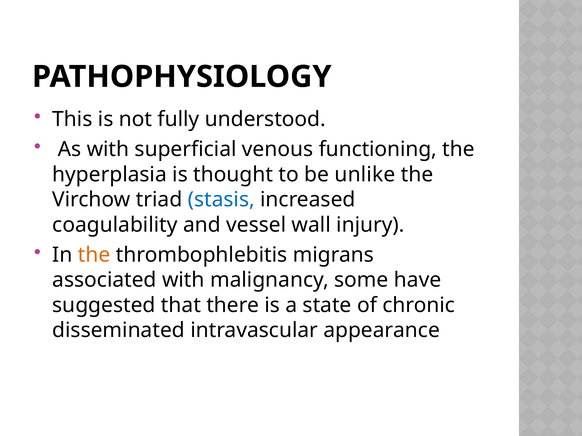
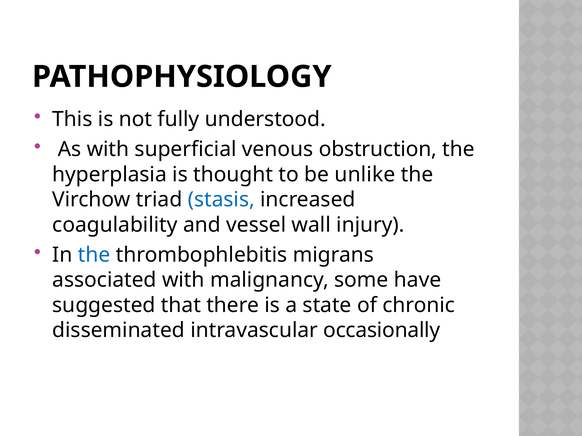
functioning: functioning -> obstruction (378, 149)
the colour: orange -> blue (94, 255)
appearance: appearance -> occasionally (382, 331)
